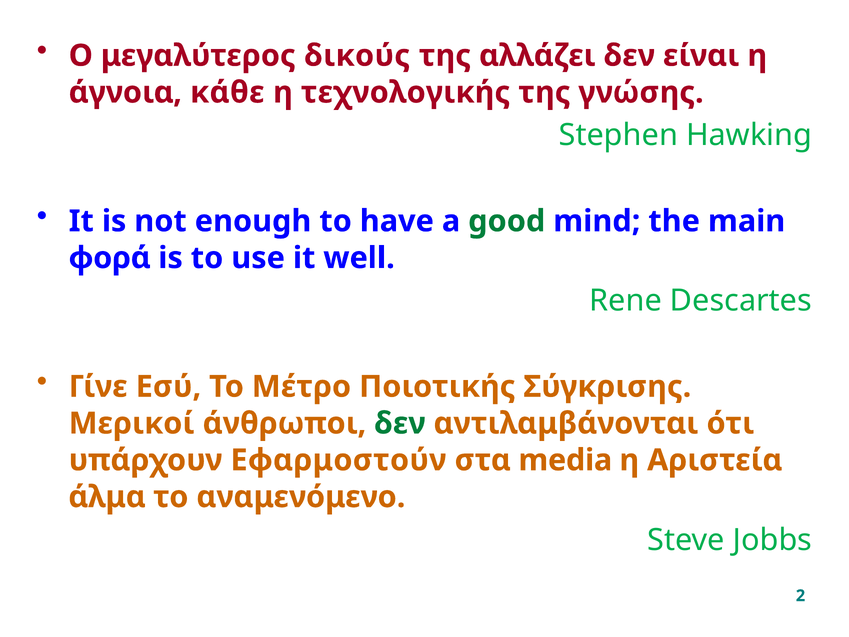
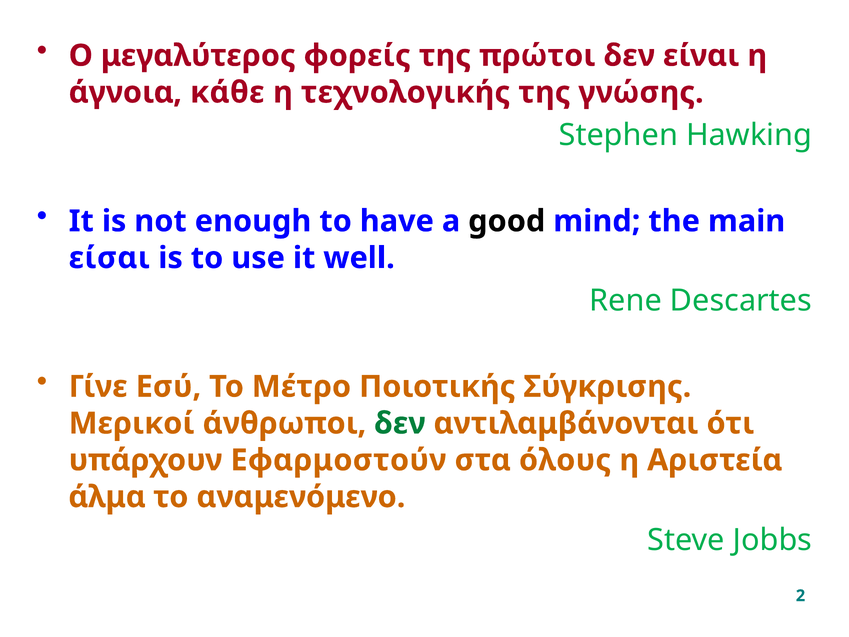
δικούς: δικούς -> φορείς (357, 56)
αλλάζει: αλλάζει -> πρώτοι (537, 56)
good colour: green -> black (507, 221)
φορά: φορά -> είσαι (109, 258)
media: media -> όλους (565, 460)
